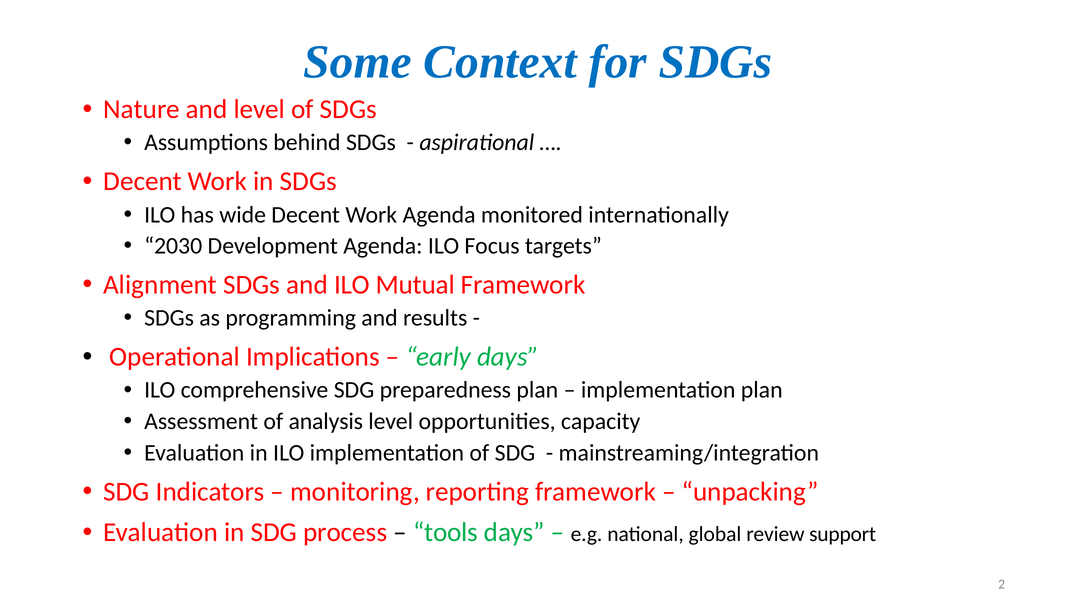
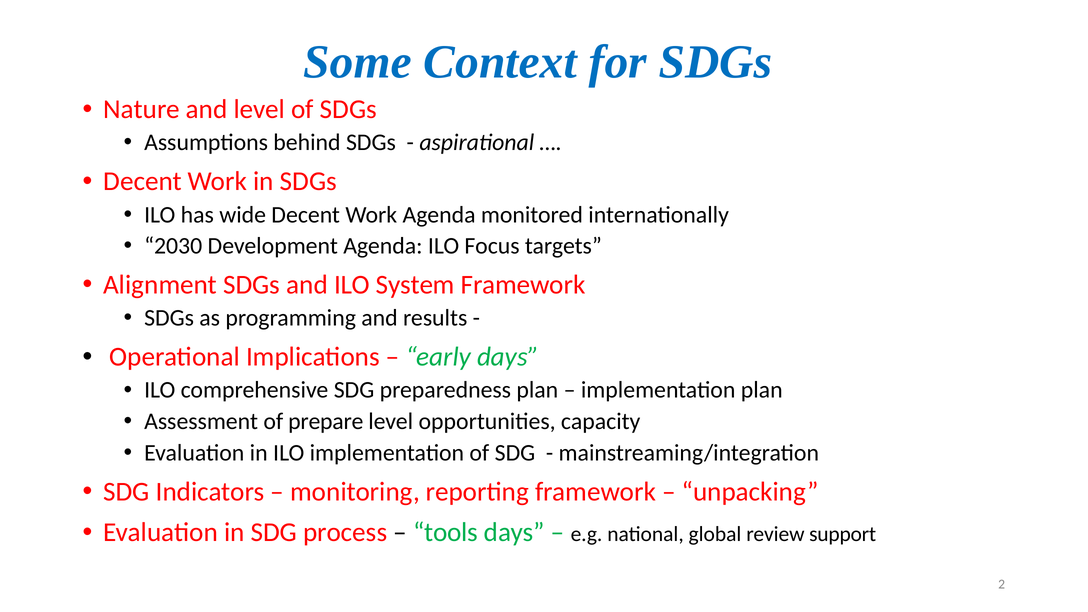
Mutual: Mutual -> System (415, 285)
analysis: analysis -> prepare (326, 421)
